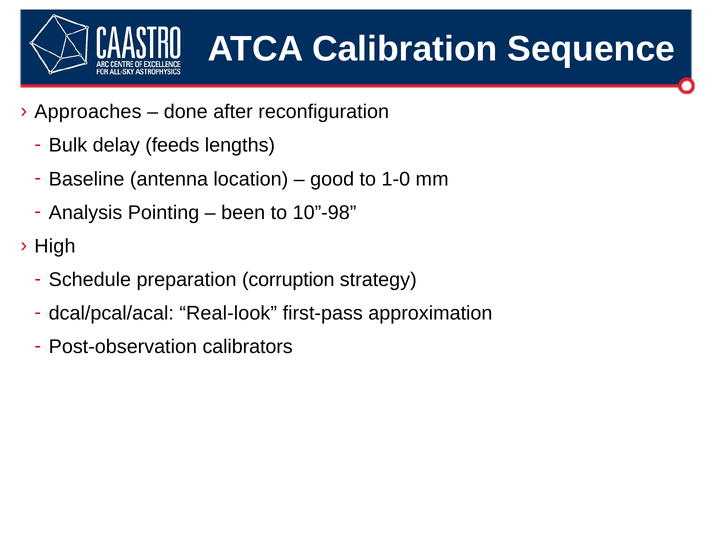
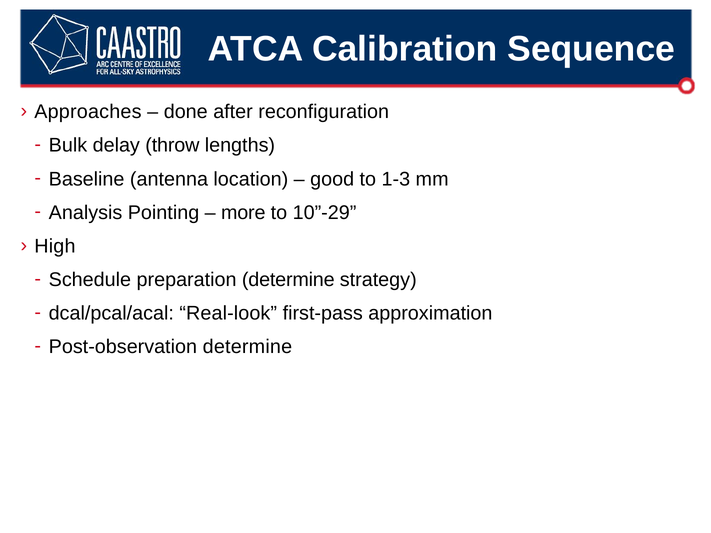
feeds: feeds -> throw (172, 146)
1-0: 1-0 -> 1-3 (396, 179)
been: been -> more (243, 213)
10”-98: 10”-98 -> 10”-29 (325, 213)
preparation corruption: corruption -> determine (288, 280)
Post-observation calibrators: calibrators -> determine (247, 347)
